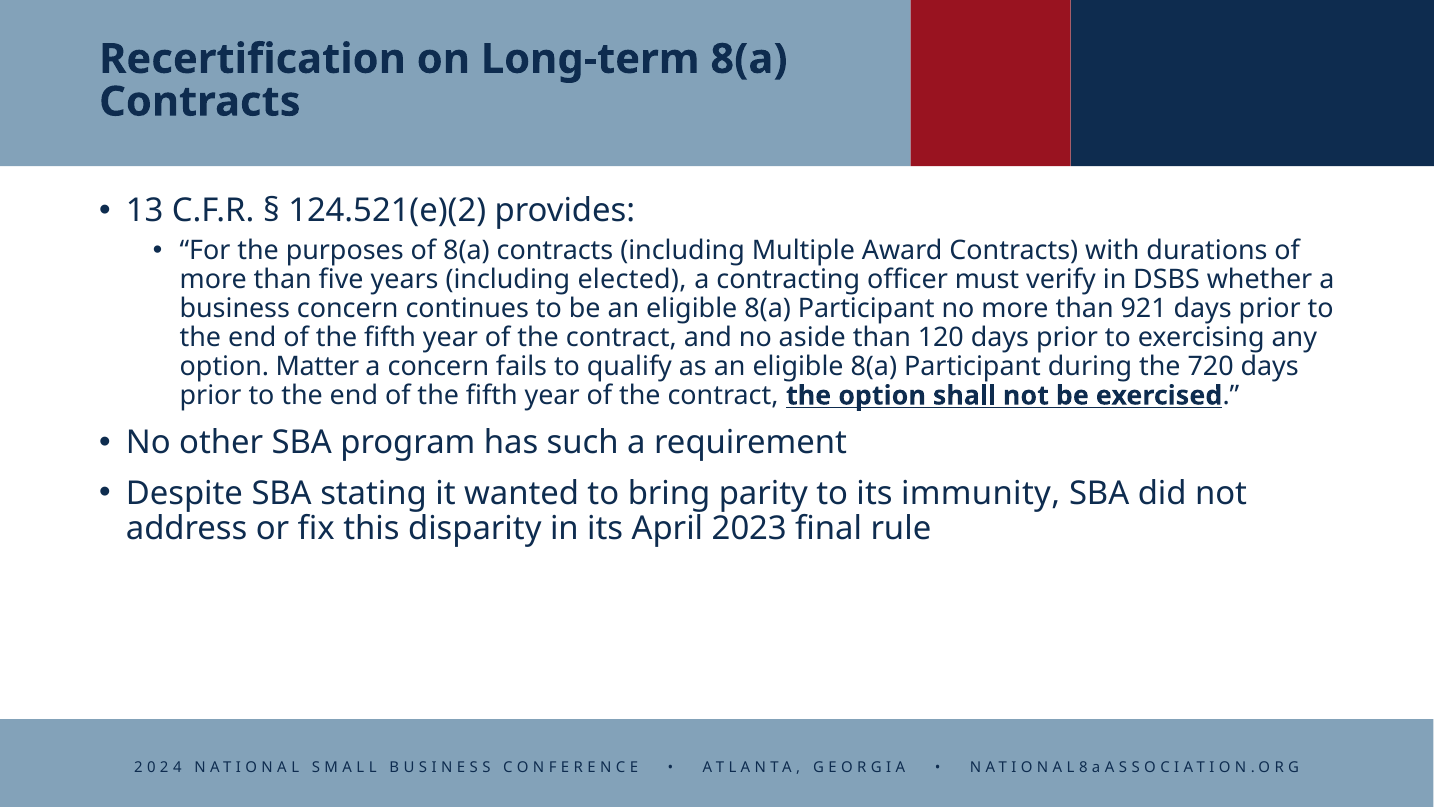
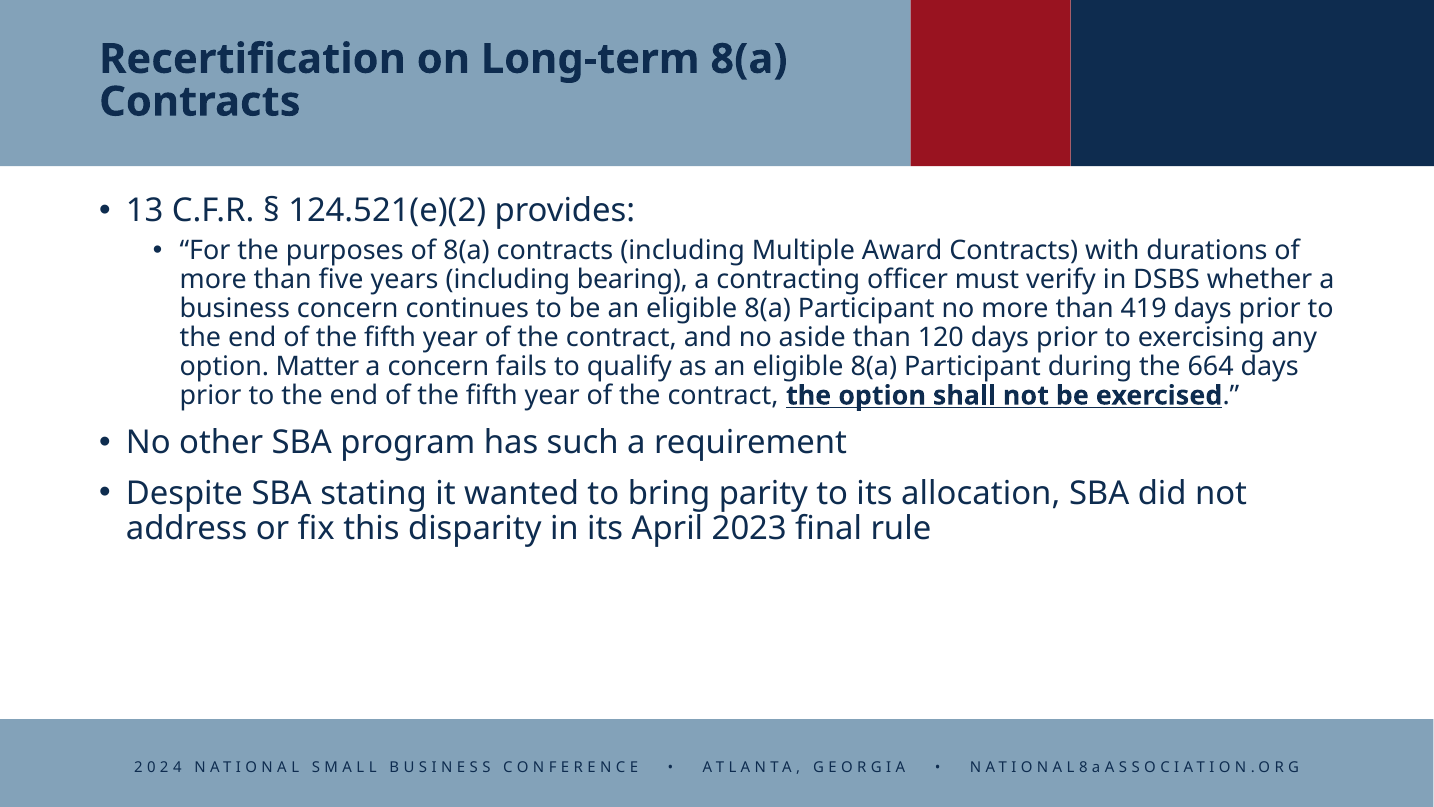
elected: elected -> bearing (632, 279)
921: 921 -> 419 (1144, 308)
720: 720 -> 664 (1211, 366)
immunity: immunity -> allocation (981, 493)
